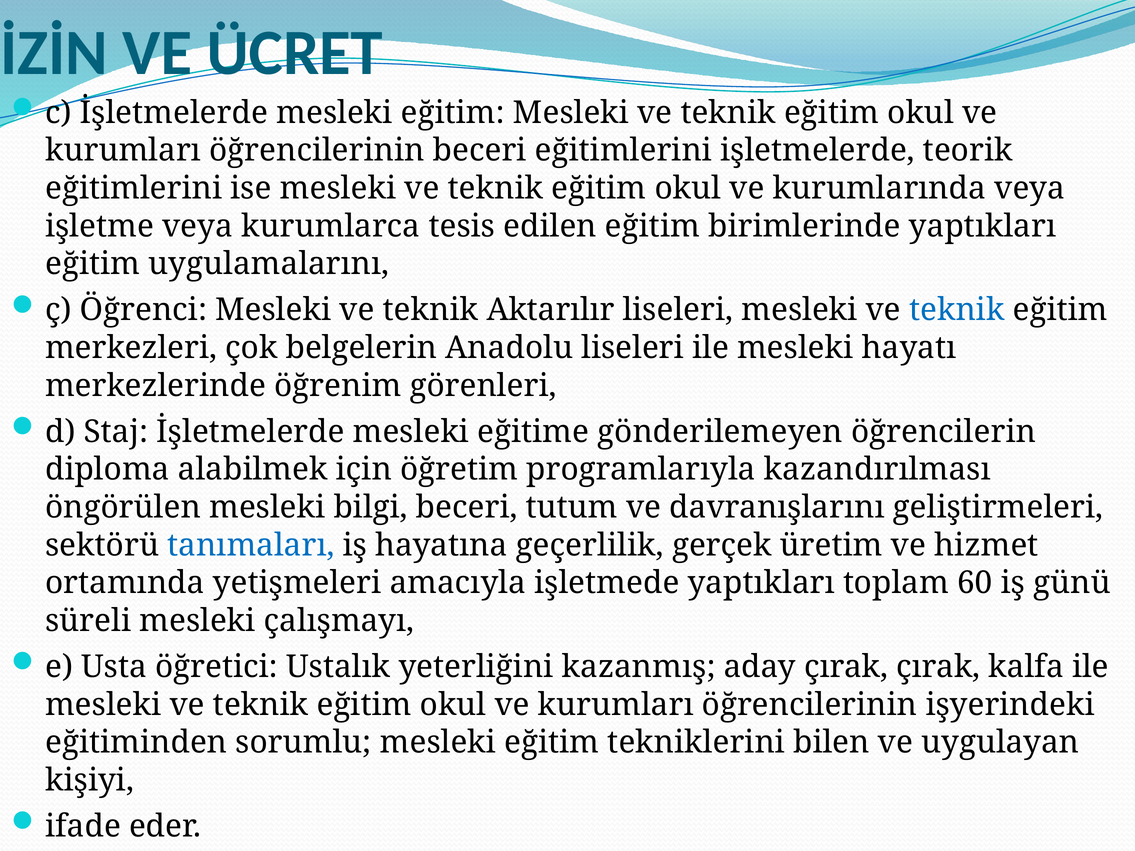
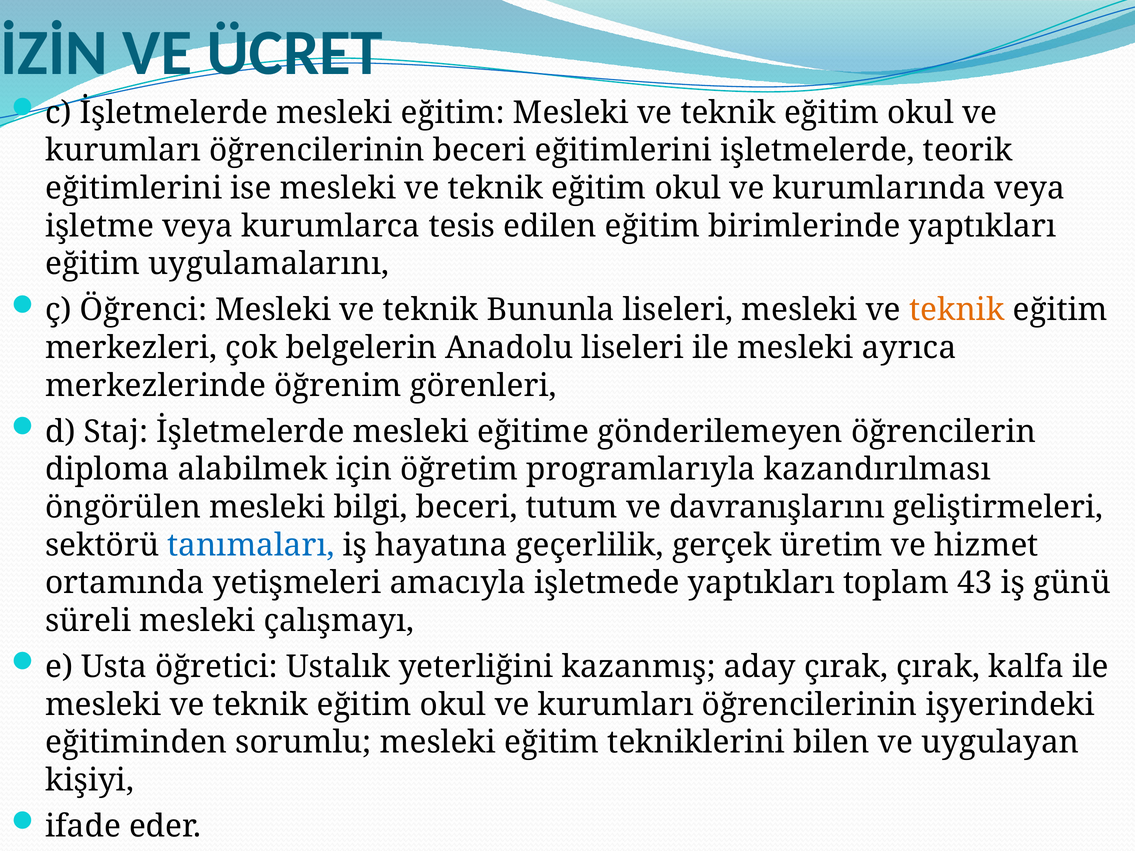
Aktarılır: Aktarılır -> Bununla (551, 310)
teknik colour: blue -> orange (957, 310)
hayatı: hayatı -> ayrıca (909, 348)
60: 60 -> 43 (975, 583)
